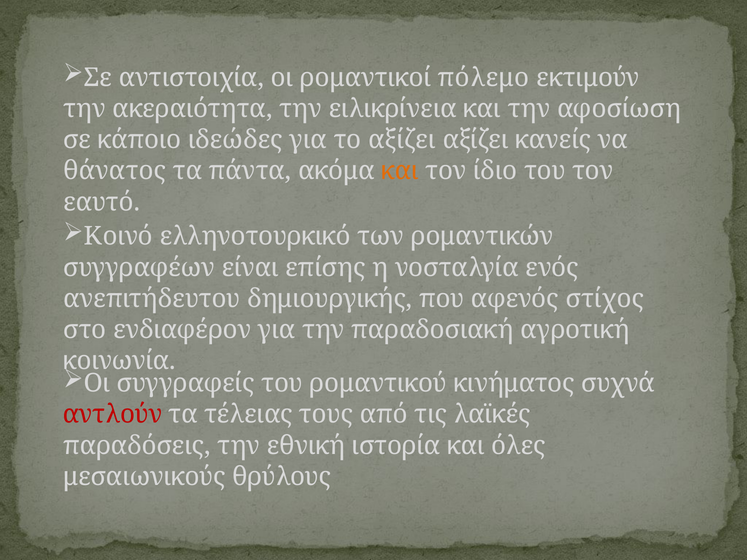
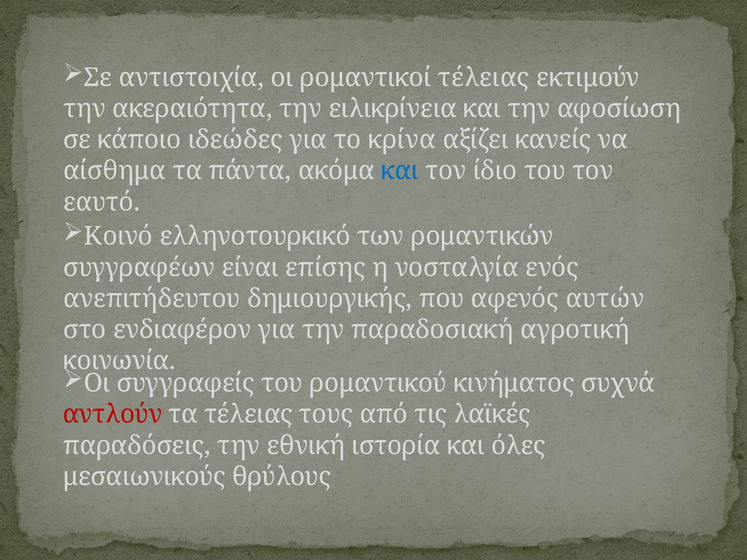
ρομαντικοί πόλεμο: πόλεμο -> τέλειας (484, 78)
το αξίζει: αξίζει -> κρίνα (402, 140)
θάνατος: θάνατος -> αίσθημα (115, 171)
και colour: orange -> blue (400, 171)
στίχος: στίχος -> αυτών (605, 299)
